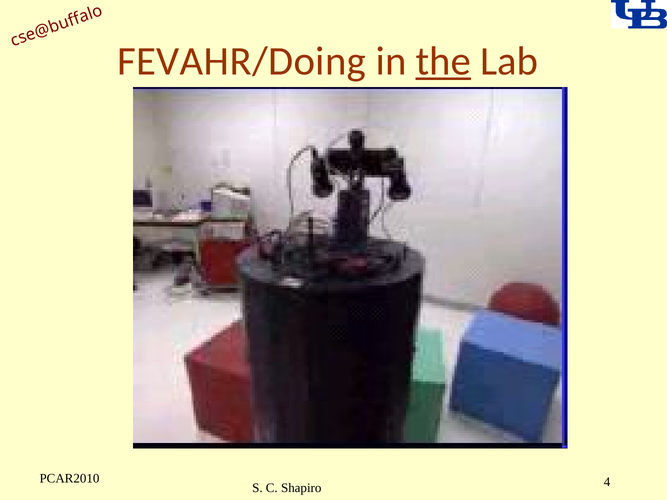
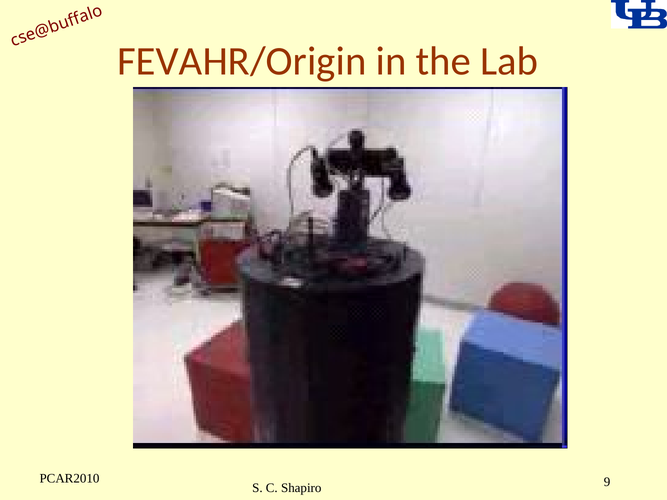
FEVAHR/Doing: FEVAHR/Doing -> FEVAHR/Origin (242, 61)
the underline: present -> none (443, 61)
4: 4 -> 9 (607, 482)
